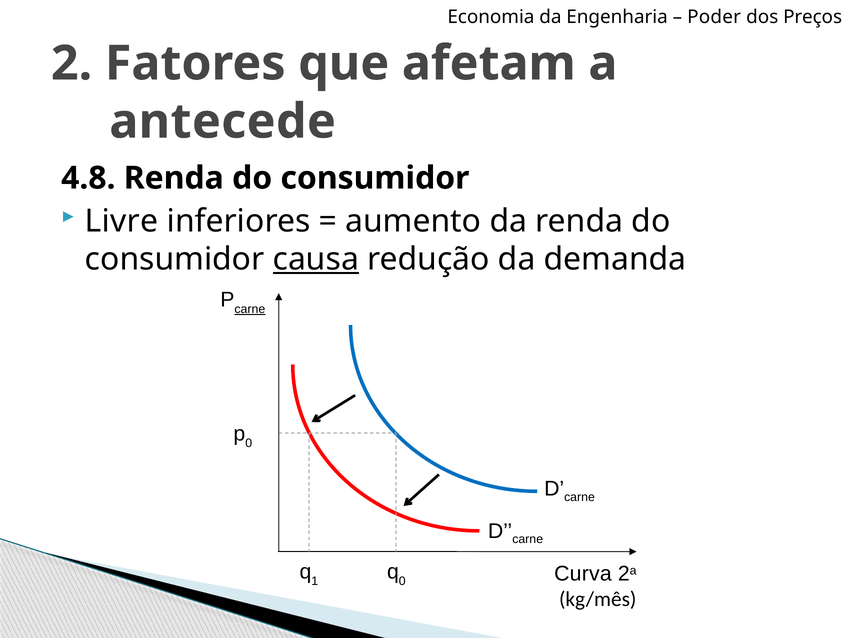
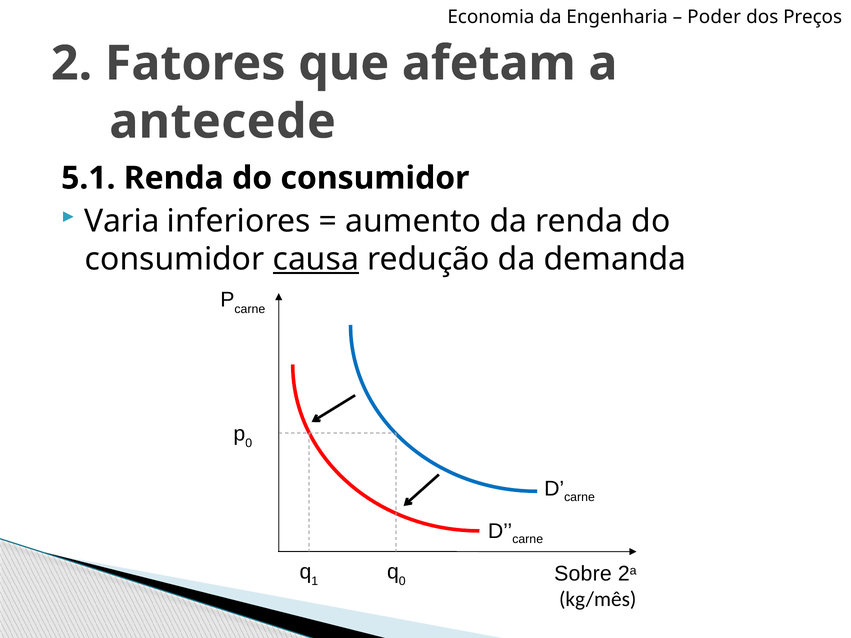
4.8: 4.8 -> 5.1 (88, 178)
Livre: Livre -> Varia (122, 221)
carne underline: present -> none (250, 309)
Curva: Curva -> Sobre (583, 574)
